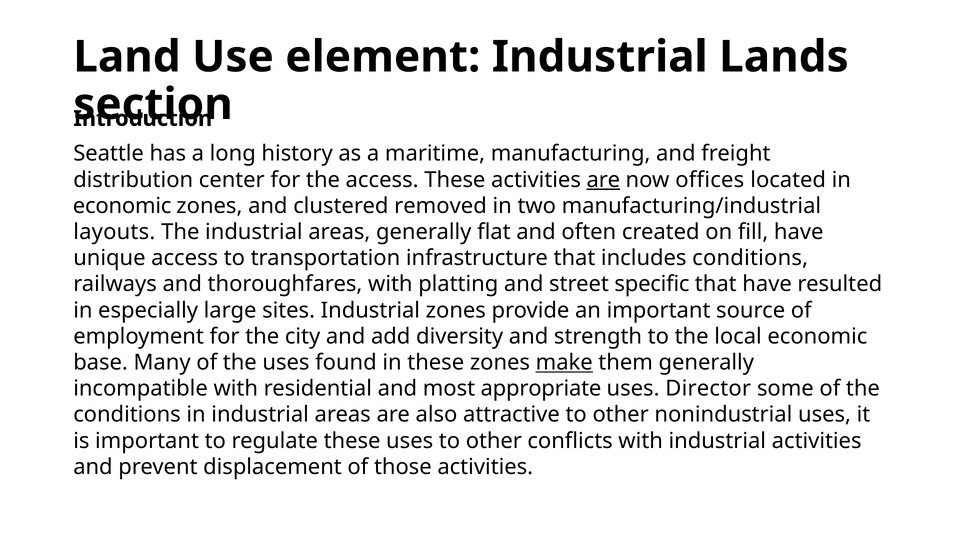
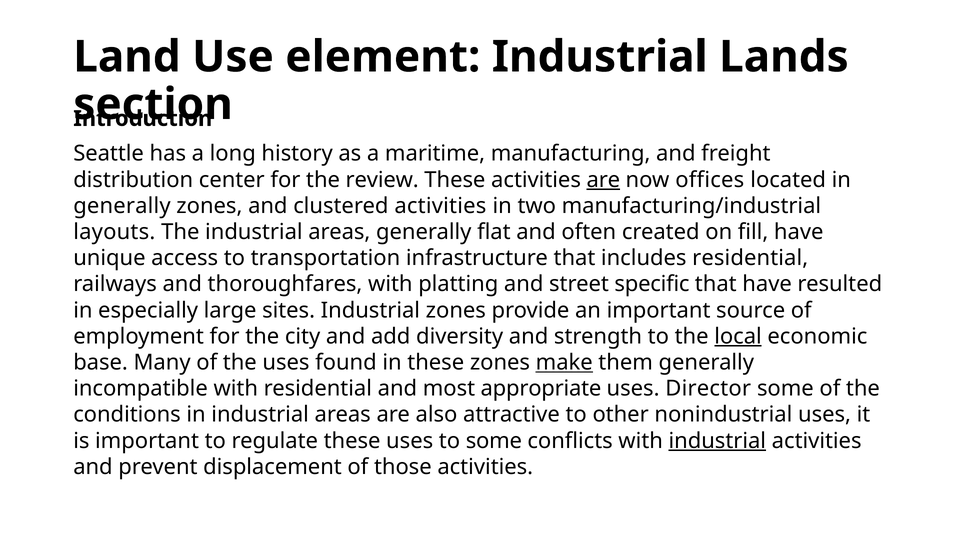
the access: access -> review (382, 180)
economic: economic -> generally (122, 206)
clustered removed: removed -> activities (440, 206)
includes conditions: conditions -> residential (750, 258)
local underline: none -> present (738, 337)
uses to other: other -> some (494, 441)
industrial underline: none -> present (717, 441)
